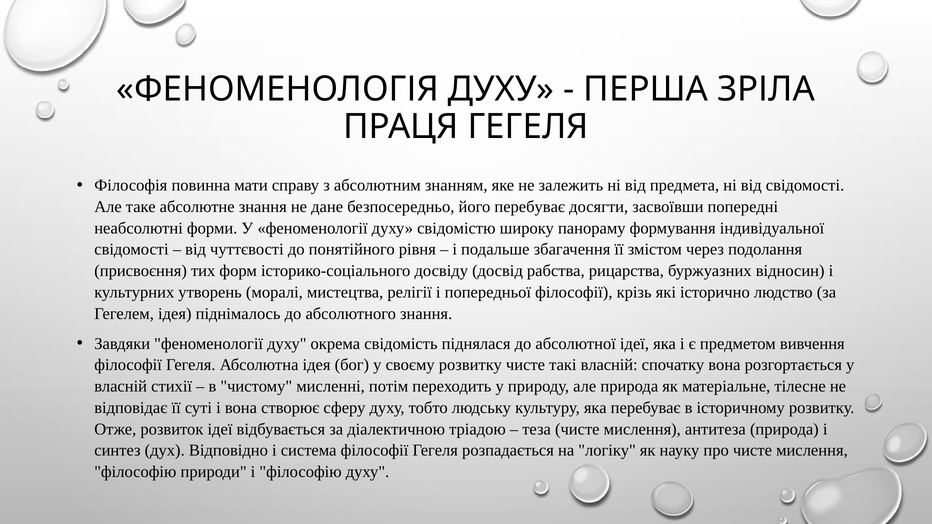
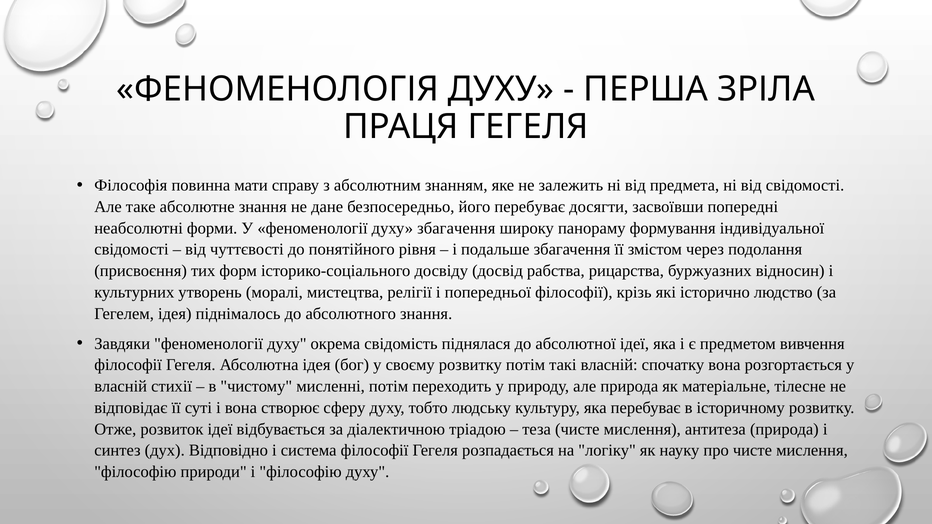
духу свідомістю: свідомістю -> збагачення (456, 228)
розвитку чисте: чисте -> потім (526, 365)
